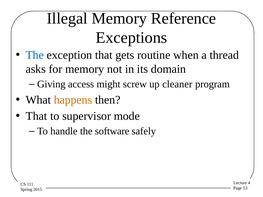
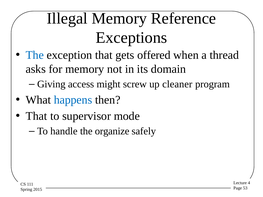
routine: routine -> offered (154, 55)
happens colour: orange -> blue (73, 100)
software: software -> organize (112, 131)
